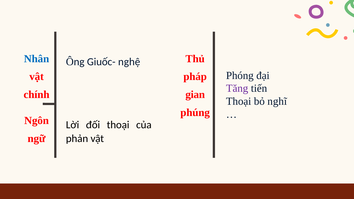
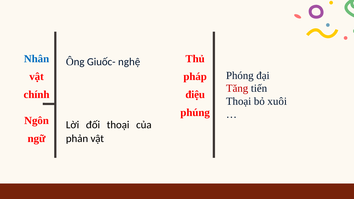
Tăng colour: purple -> red (237, 88)
gian: gian -> điệu (195, 95)
nghĩ: nghĩ -> xuôi (277, 101)
